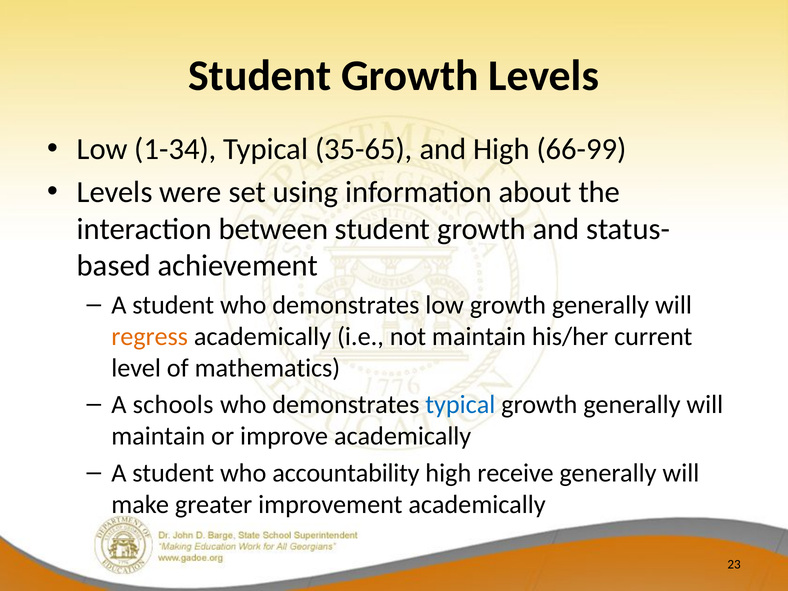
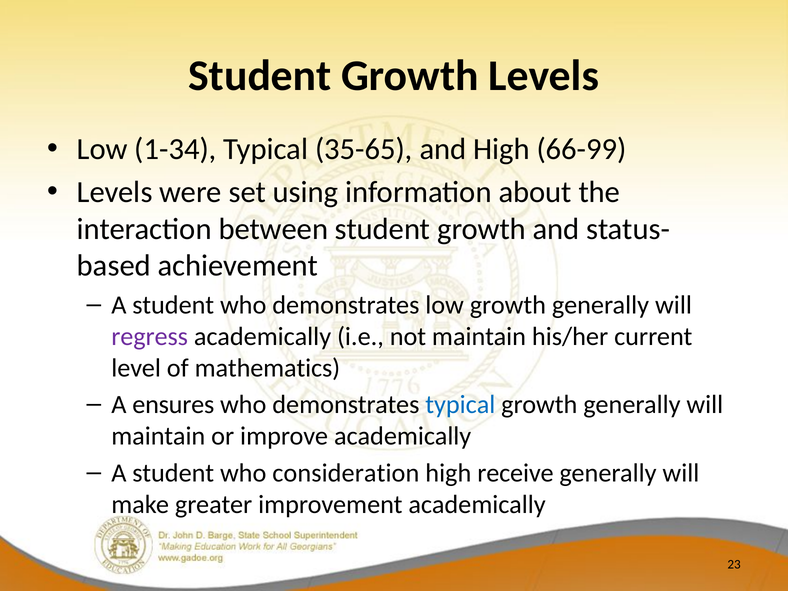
regress colour: orange -> purple (150, 336)
schools: schools -> ensures (173, 405)
accountability: accountability -> consideration (346, 473)
